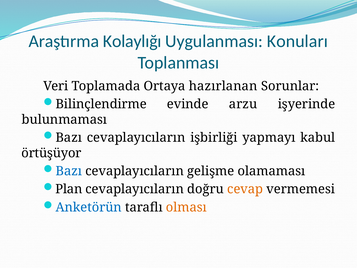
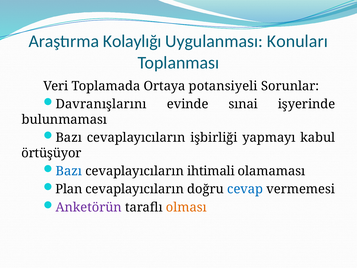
hazırlanan: hazırlanan -> potansiyeli (223, 86)
Bilinçlendirme: Bilinçlendirme -> Davranışlarını (101, 104)
arzu: arzu -> sınai (243, 104)
gelişme: gelişme -> ihtimali (211, 171)
cevap colour: orange -> blue (245, 189)
Anketörün colour: blue -> purple (89, 207)
